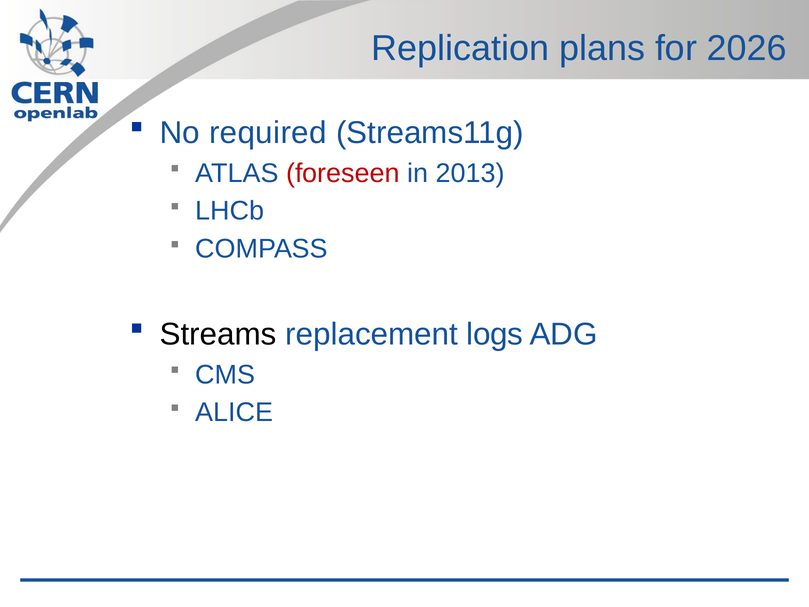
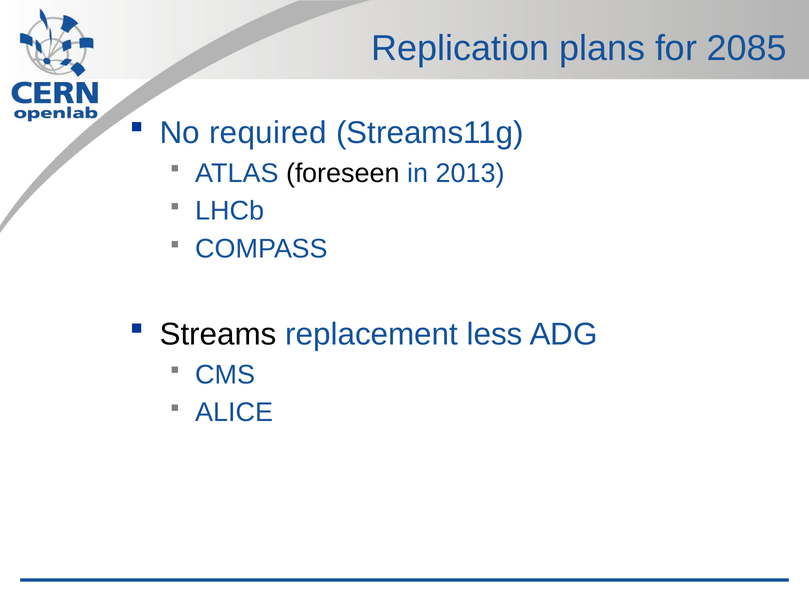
2026: 2026 -> 2085 (747, 48)
foreseen colour: red -> black (343, 173)
logs: logs -> less (495, 334)
